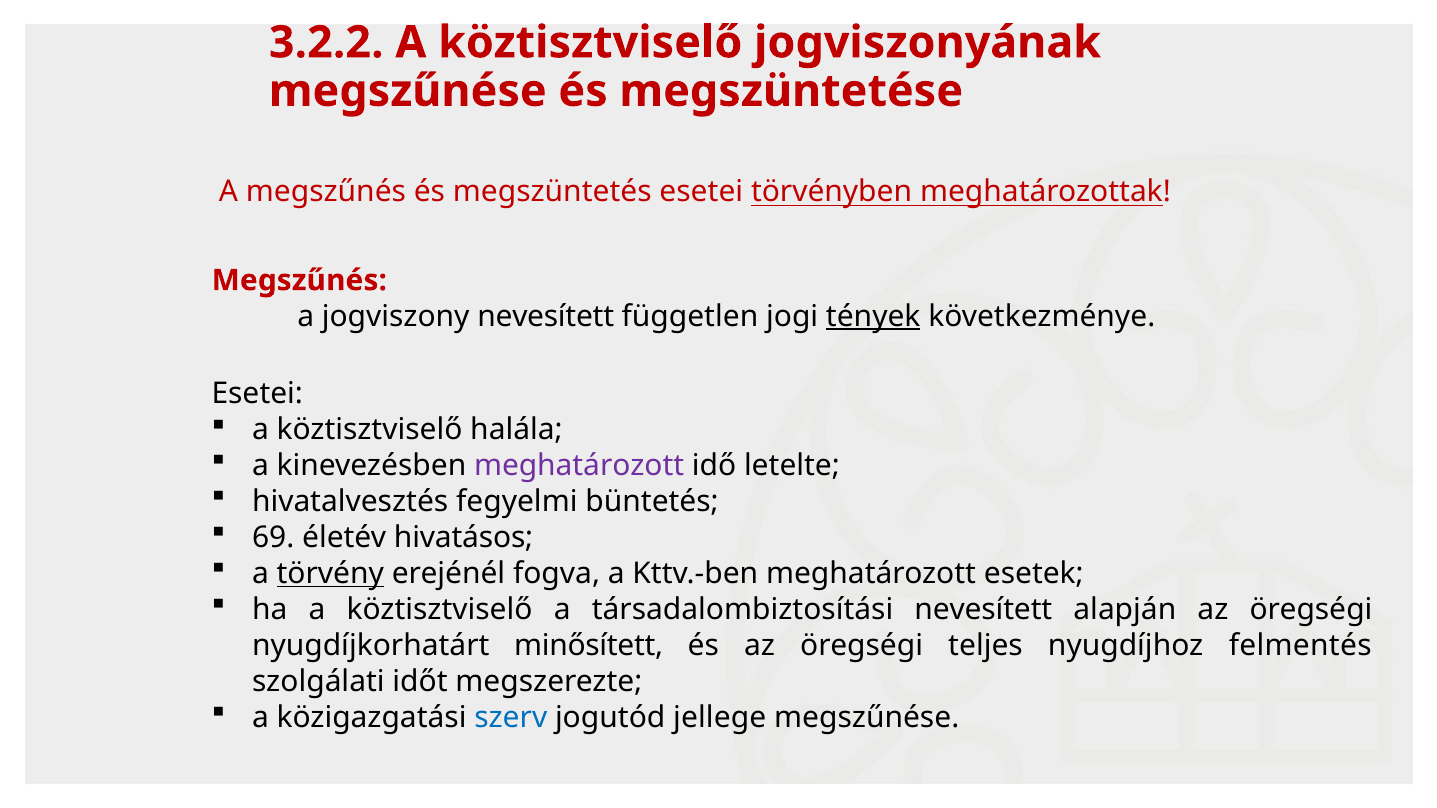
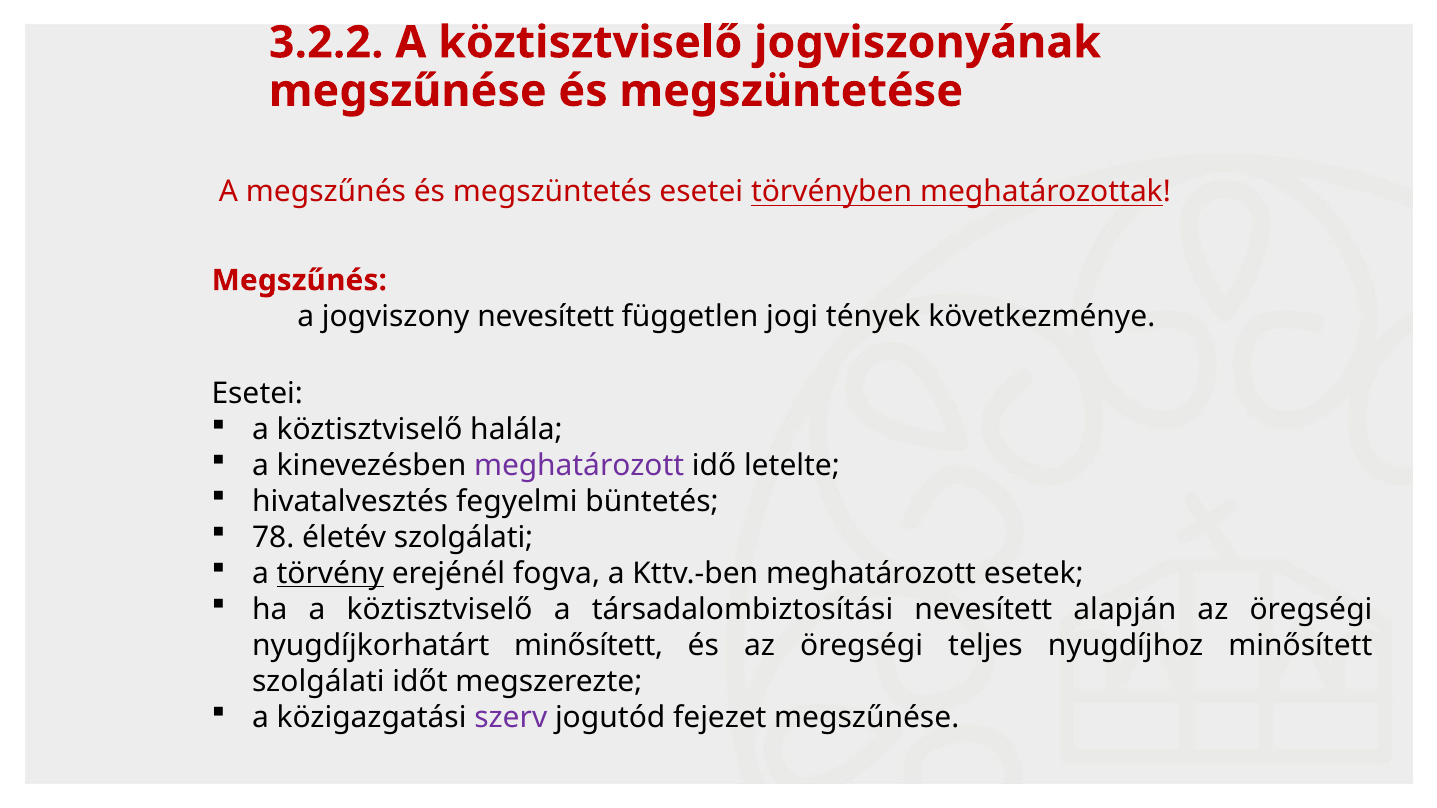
tények underline: present -> none (873, 316)
69: 69 -> 78 (273, 538)
életév hivatásos: hivatásos -> szolgálati (464, 538)
nyugdíjhoz felmentés: felmentés -> minősített (1300, 646)
szerv colour: blue -> purple (511, 718)
jellege: jellege -> fejezet (720, 718)
